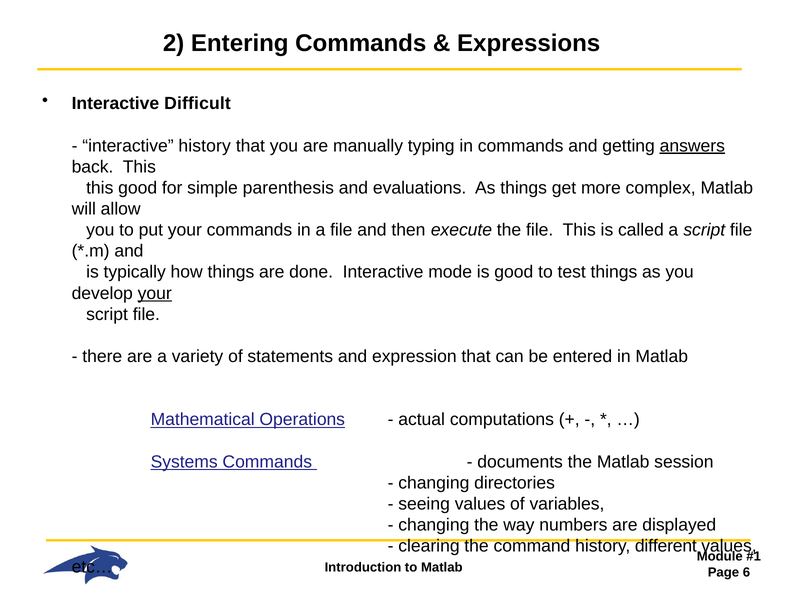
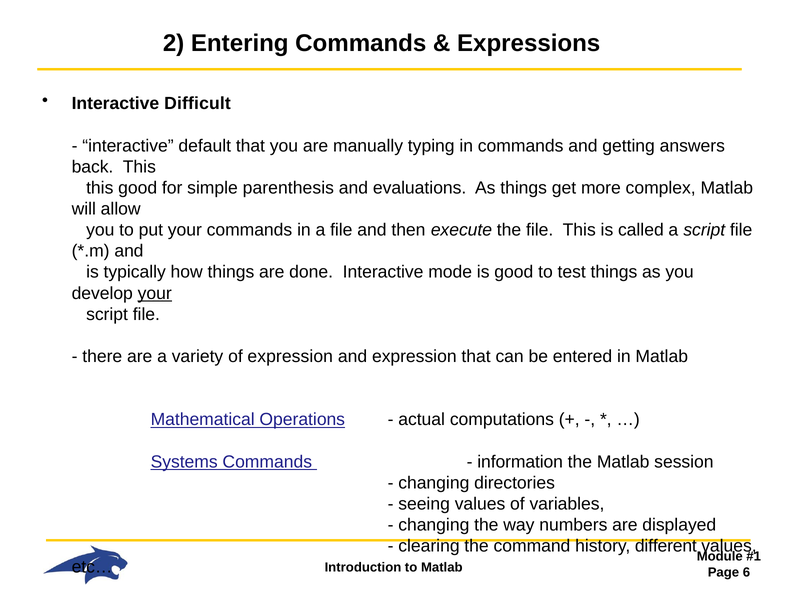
interactive history: history -> default (205, 146)
answers underline: present -> none (692, 146)
of statements: statements -> expression (290, 356)
documents: documents -> information (520, 461)
